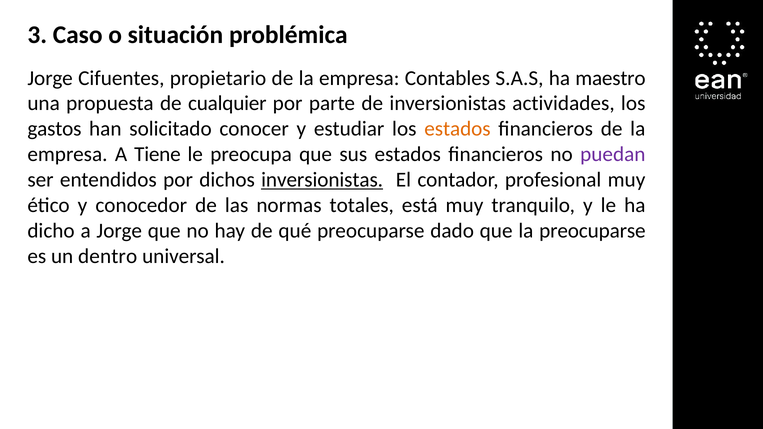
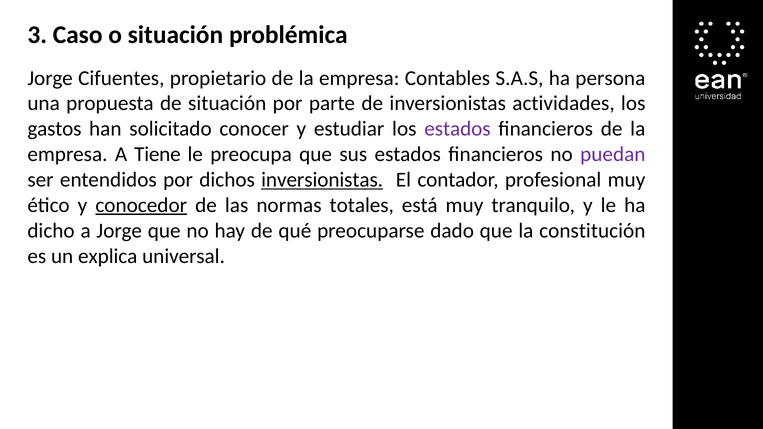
maestro: maestro -> persona (610, 78)
de cualquier: cualquier -> situación (227, 104)
estados colour: orange -> purple (457, 129)
conocedor underline: none -> present (141, 205)
la preocuparse: preocuparse -> constitución (592, 231)
dentro: dentro -> explica (108, 256)
